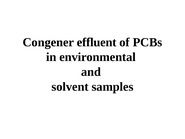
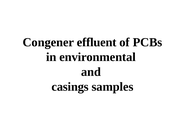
solvent: solvent -> casings (70, 87)
